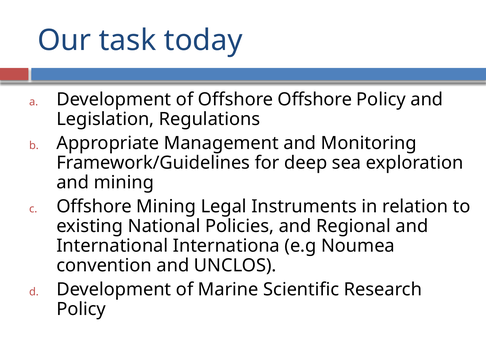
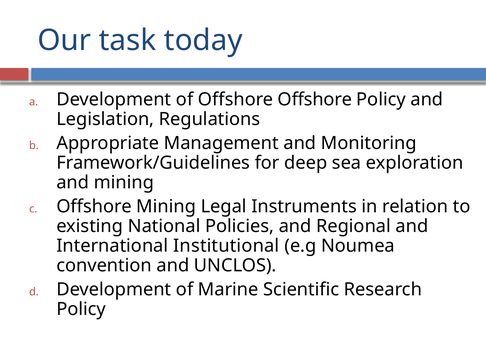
Internationa: Internationa -> Institutional (226, 246)
